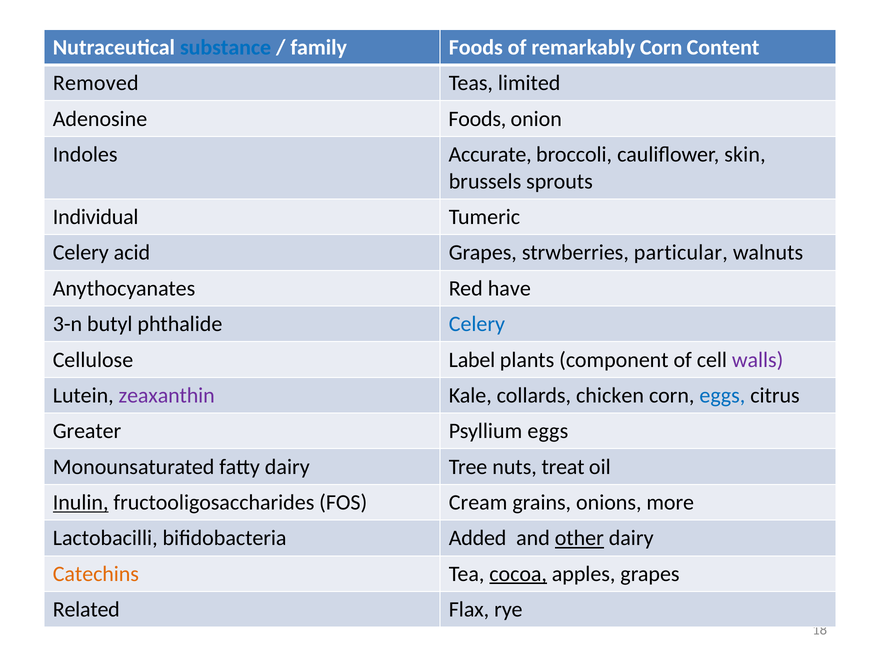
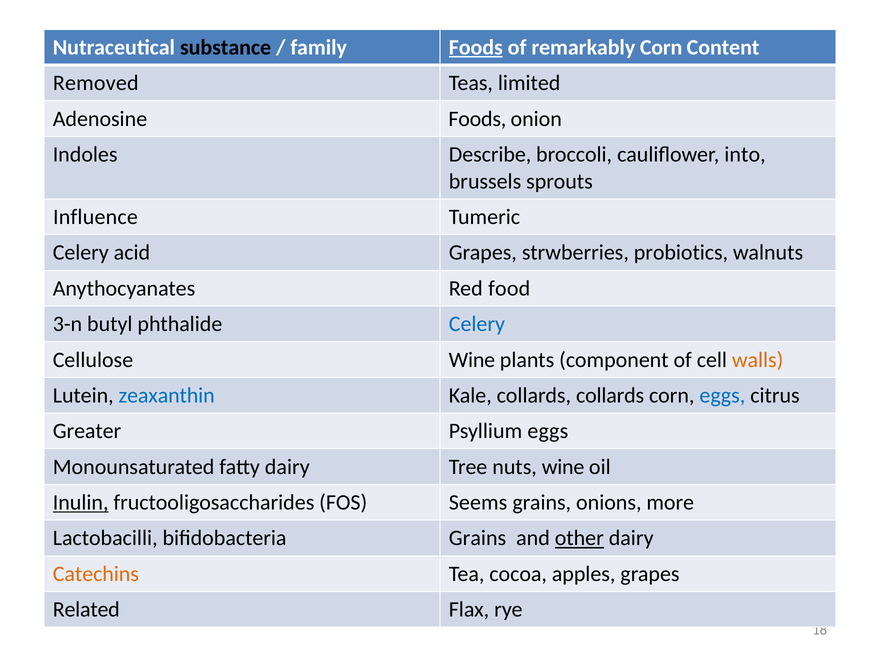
substance colour: blue -> black (226, 47)
Foods underline: none -> present (476, 47)
Accurate: Accurate -> Describe (490, 155)
skin: skin -> into (745, 155)
Individual: Individual -> Influence (95, 217)
particular: particular -> probiotics (681, 253)
have: have -> food (509, 288)
Cellulose Label: Label -> Wine (472, 360)
walls colour: purple -> orange (758, 360)
zeaxanthin colour: purple -> blue (167, 395)
collards chicken: chicken -> collards (610, 395)
nuts treat: treat -> wine (563, 467)
Cream: Cream -> Seems (478, 503)
bifidobacteria Added: Added -> Grains (478, 538)
cocoa underline: present -> none (518, 574)
